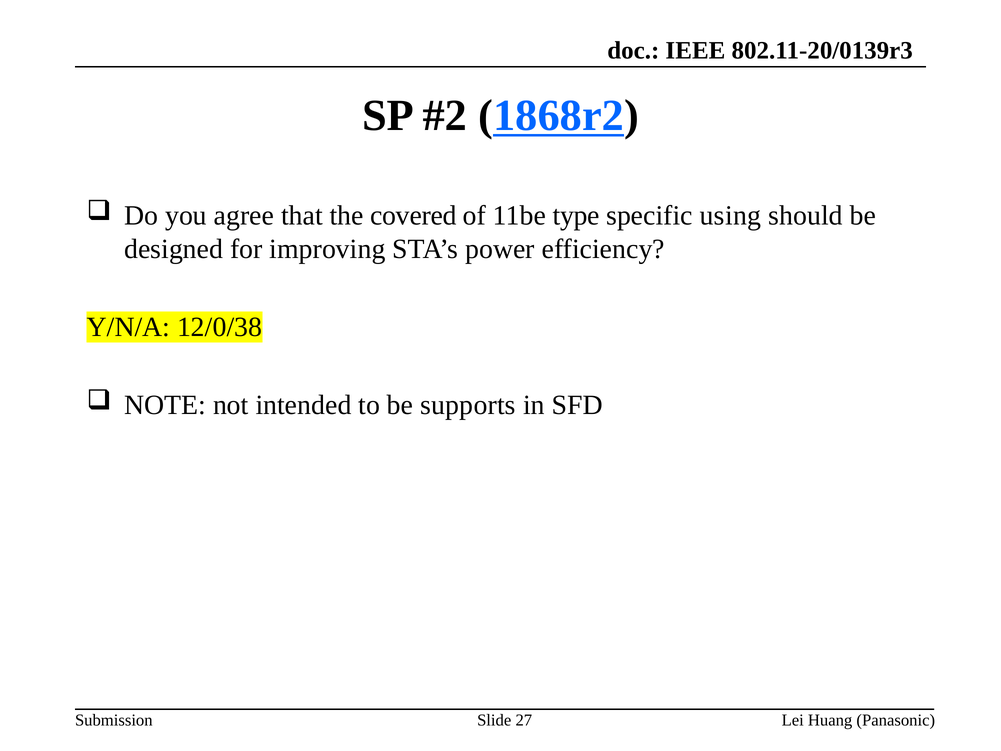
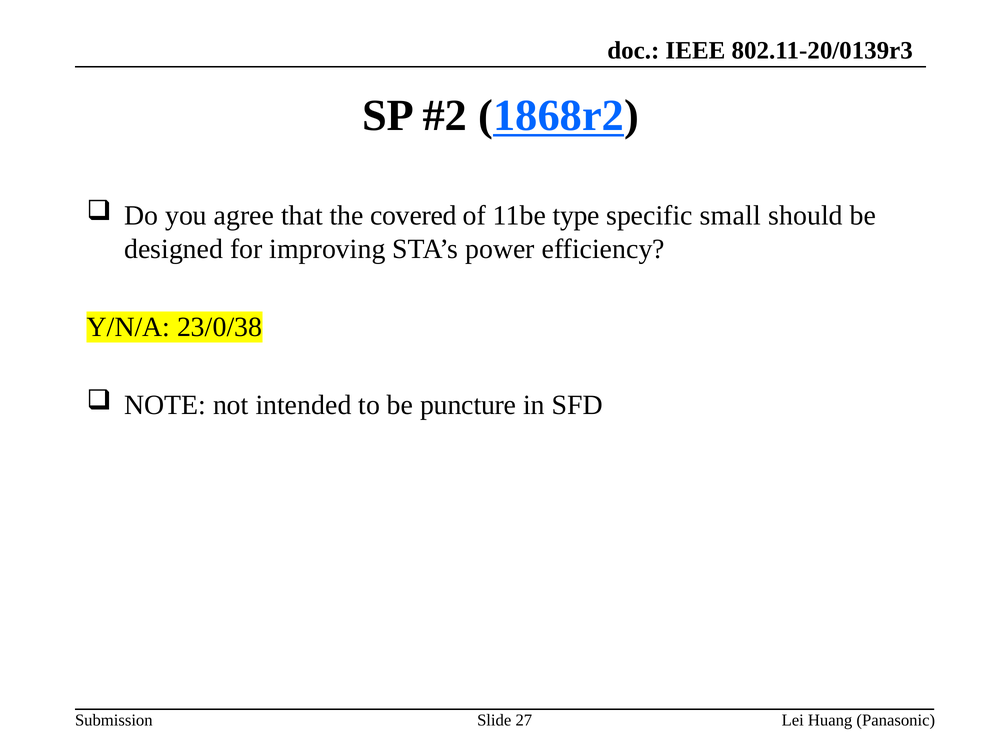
using: using -> small (730, 216)
12/0/38: 12/0/38 -> 23/0/38 (220, 327)
supports: supports -> puncture (468, 405)
